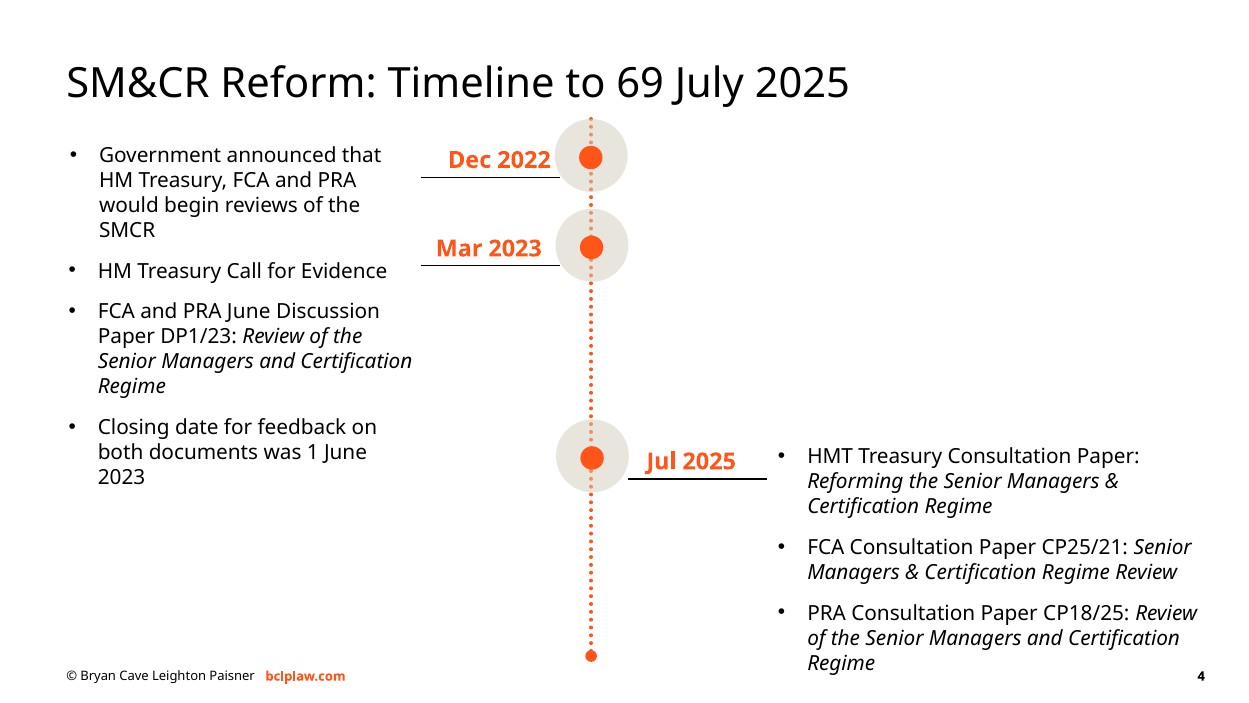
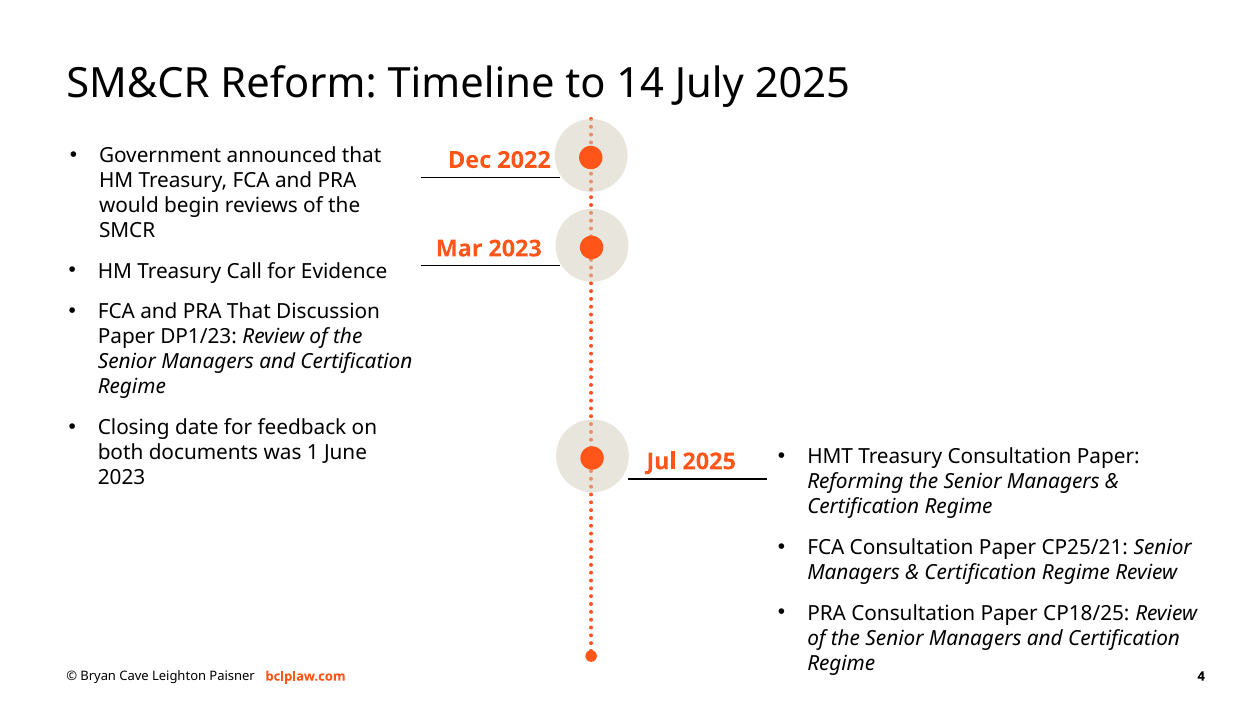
69: 69 -> 14 (640, 84)
PRA June: June -> That (249, 312)
